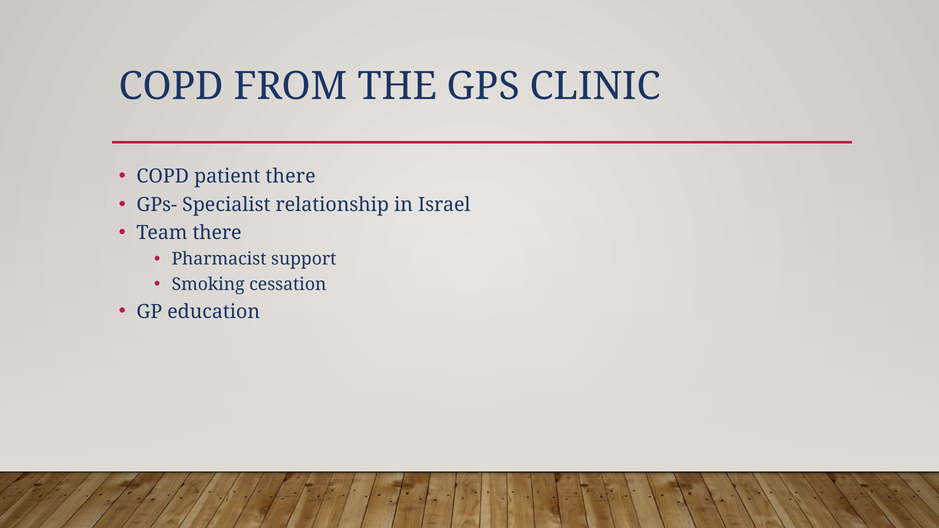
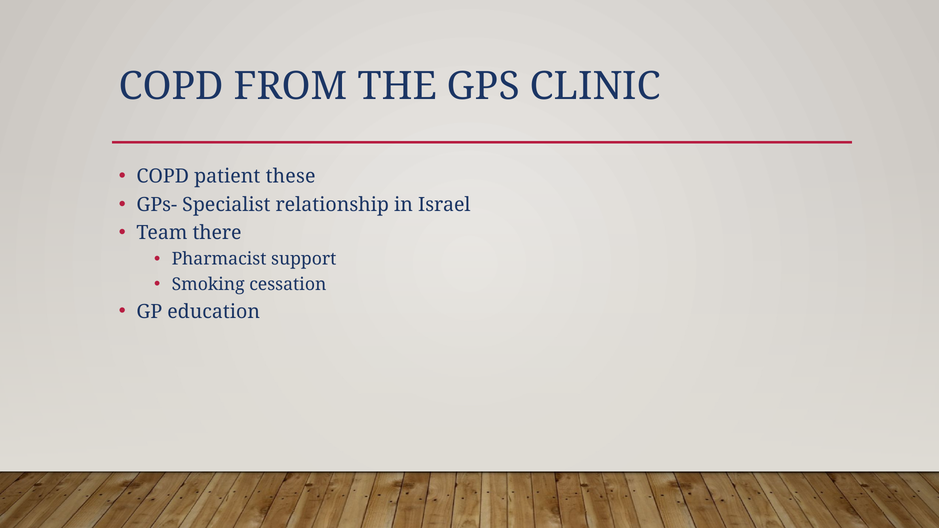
patient there: there -> these (291, 177)
